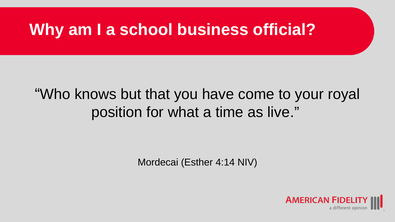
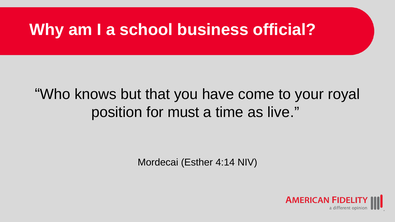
what: what -> must (184, 112)
